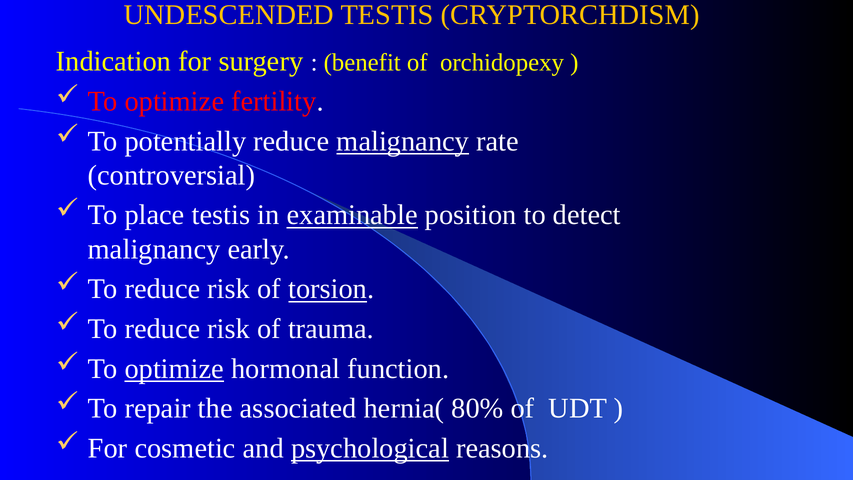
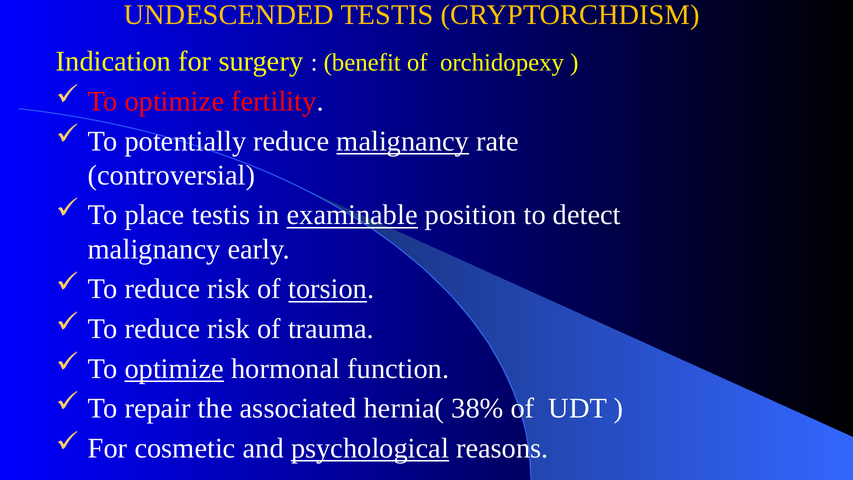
80%: 80% -> 38% (477, 408)
